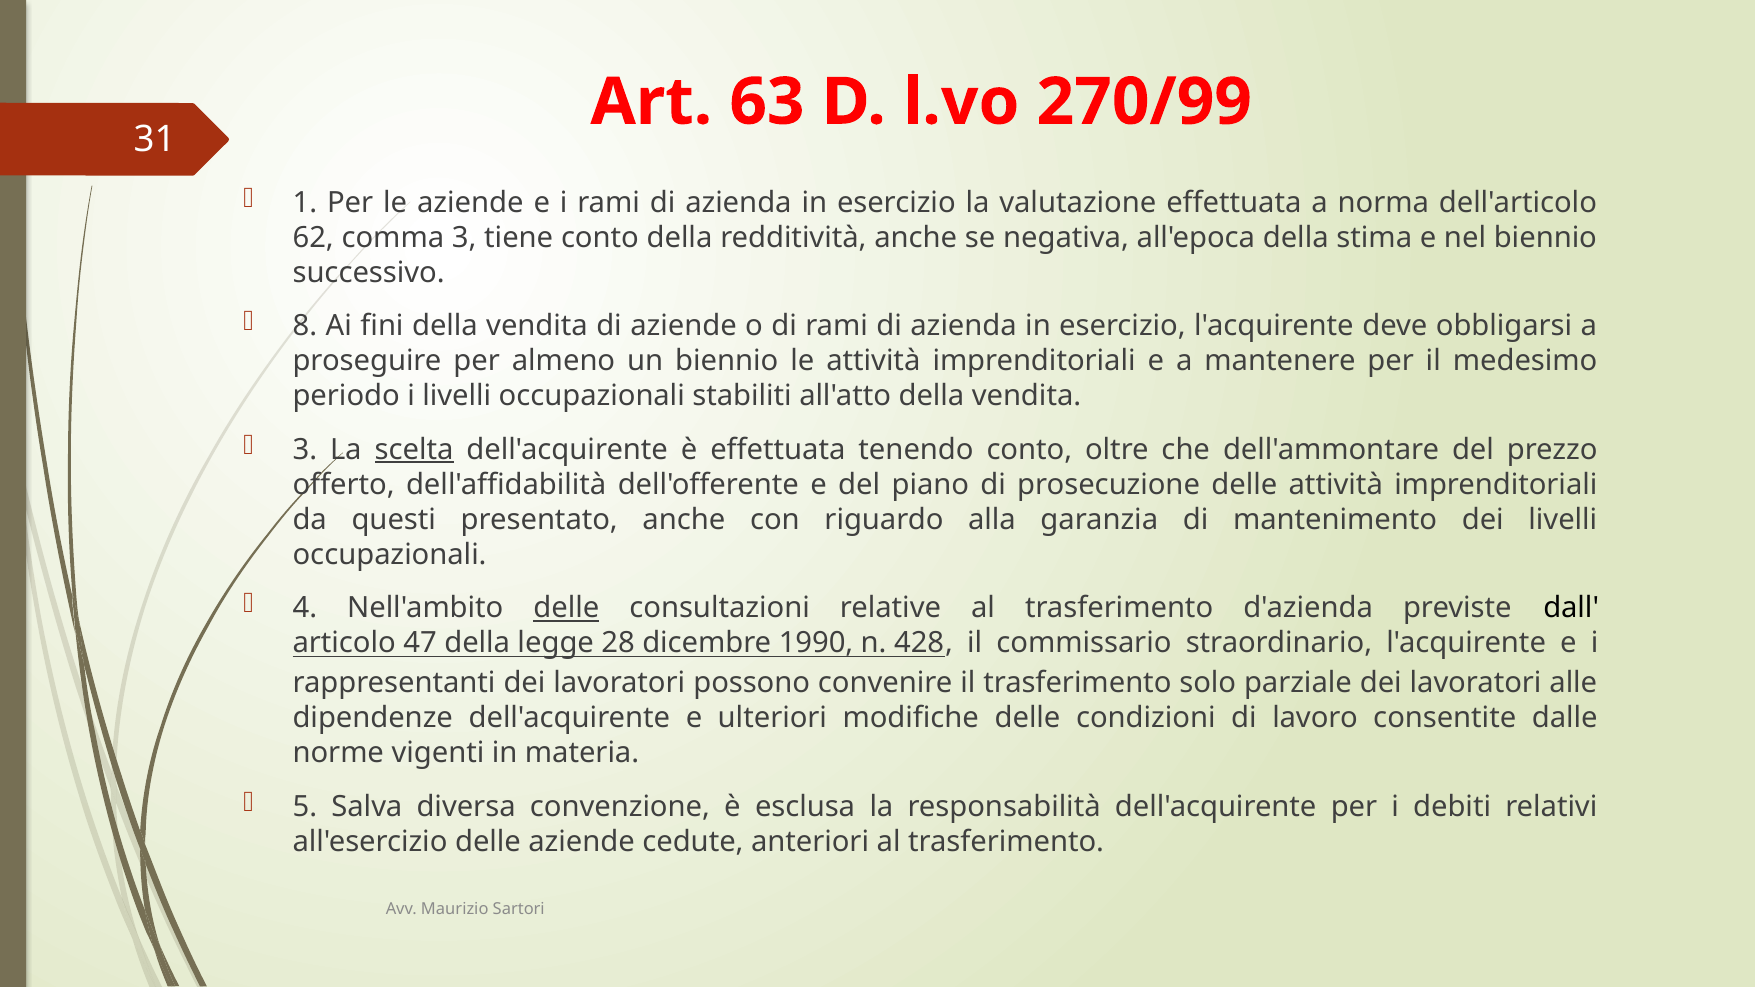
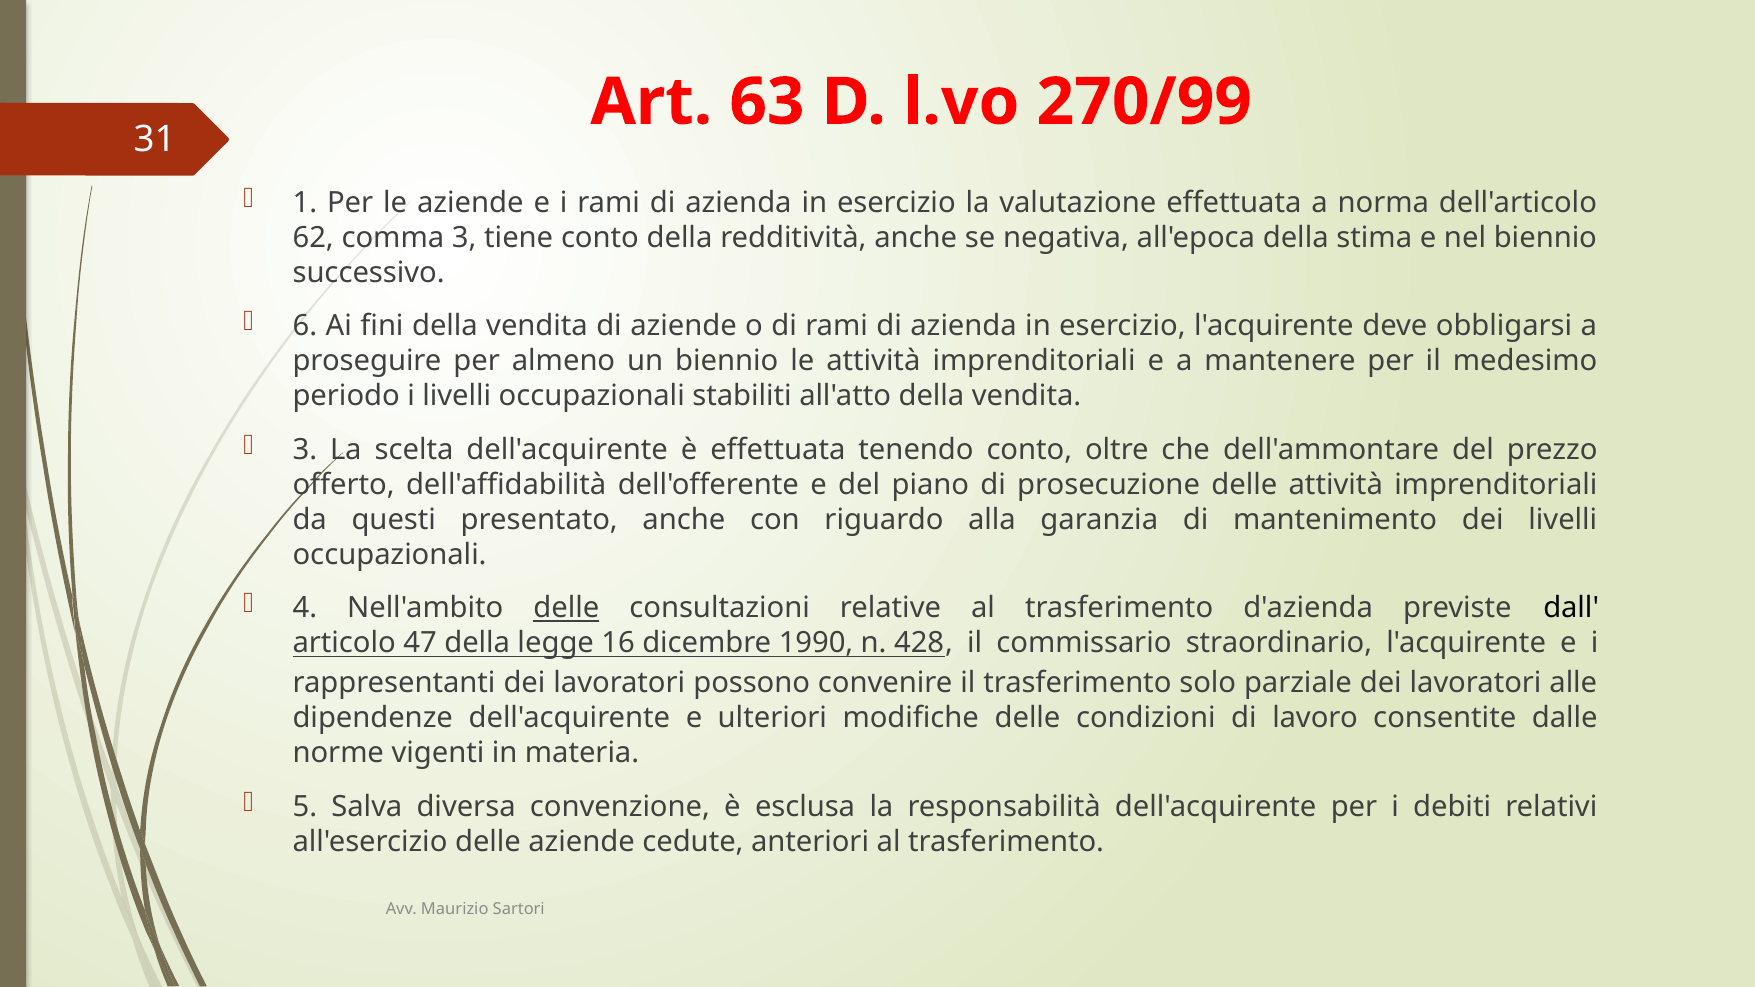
8: 8 -> 6 (305, 326)
scelta underline: present -> none (414, 450)
28: 28 -> 16 (618, 643)
